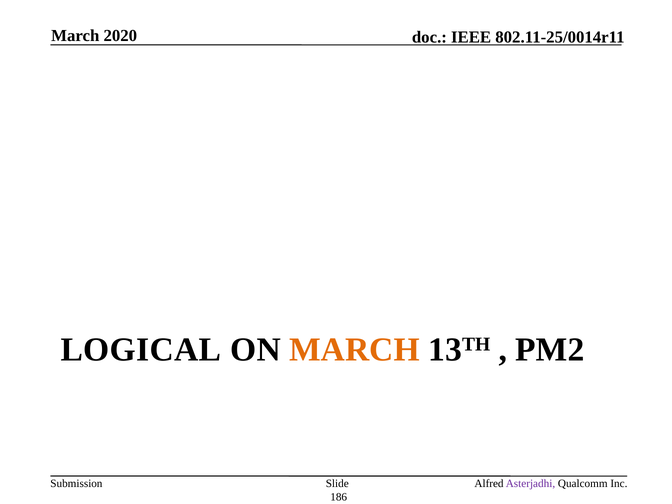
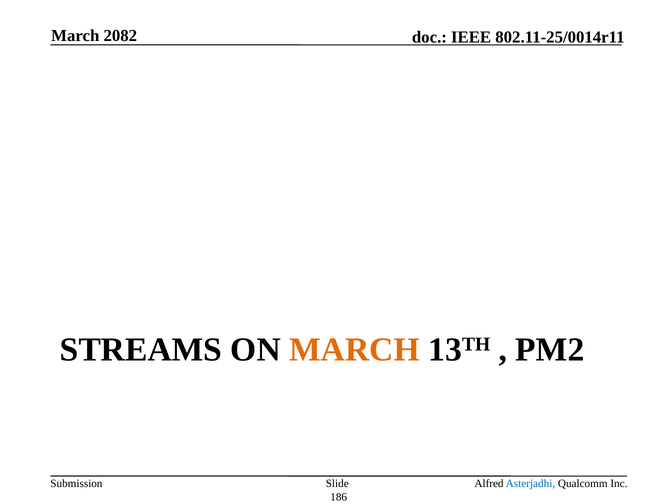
2020: 2020 -> 2082 (120, 36)
LOGICAL: LOGICAL -> STREAMS (141, 350)
Asterjadhi colour: purple -> blue (530, 483)
